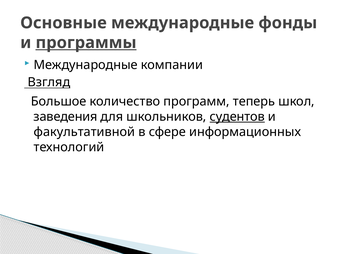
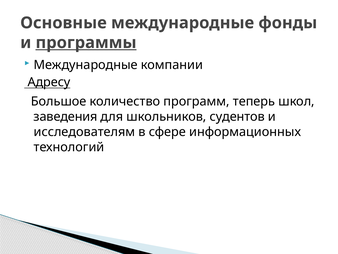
Взгляд: Взгляд -> Адресу (49, 82)
судентов underline: present -> none (237, 116)
факультативной: факультативной -> исследователям (84, 132)
